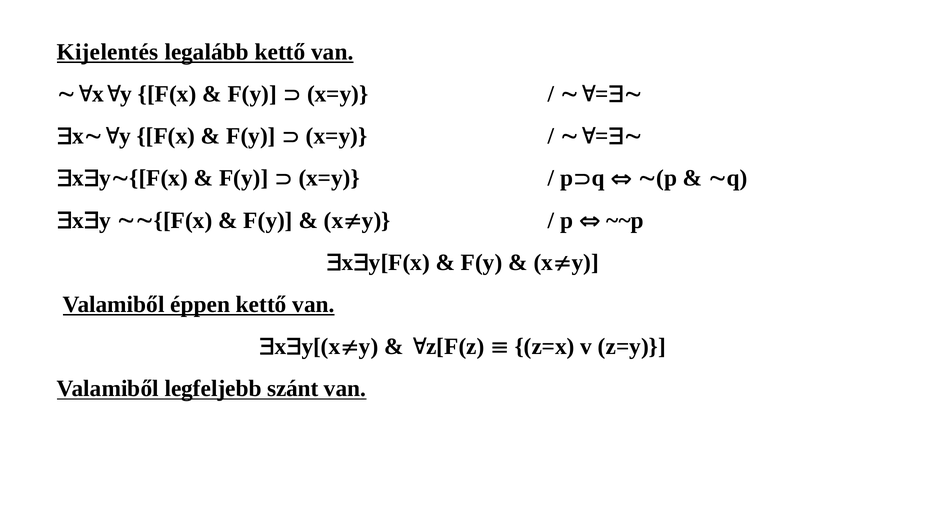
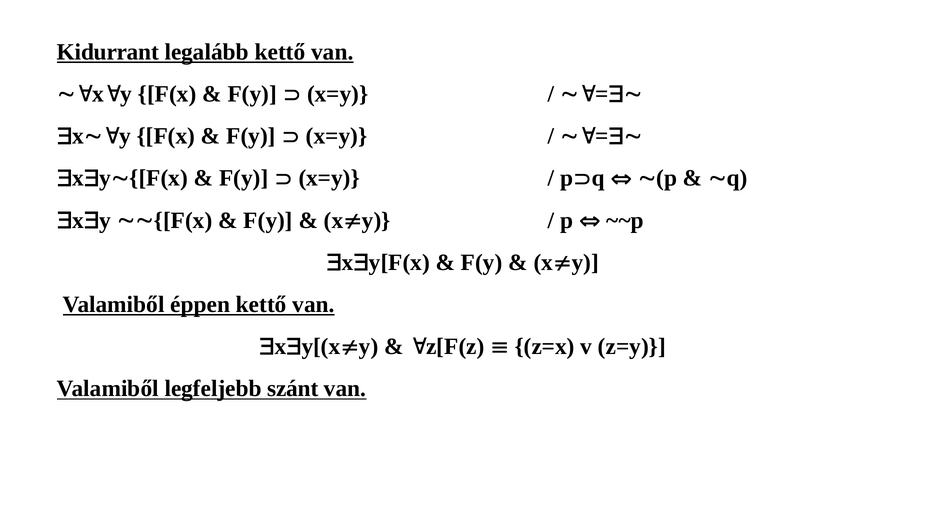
Kijelentés: Kijelentés -> Kidurrant (108, 52)
